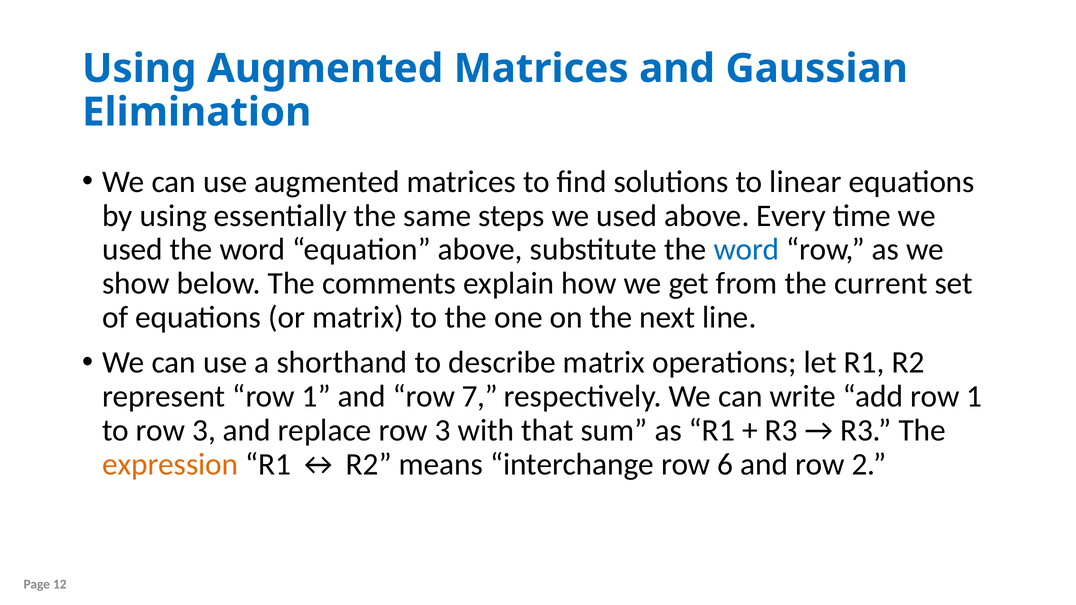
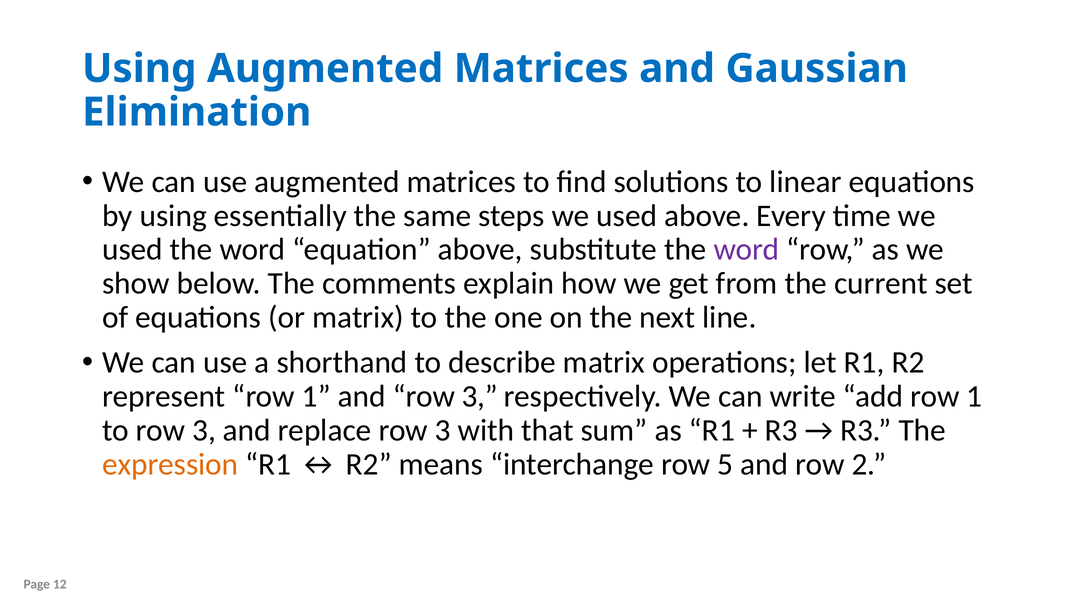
word colour: blue -> purple (746, 250)
and row 7: 7 -> 3 (480, 397)
6: 6 -> 5 (725, 464)
